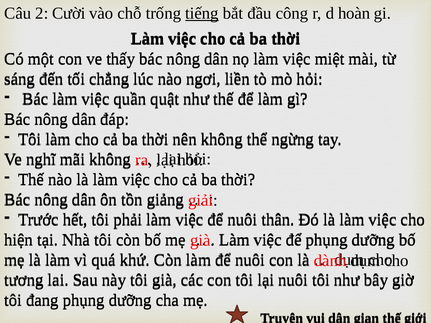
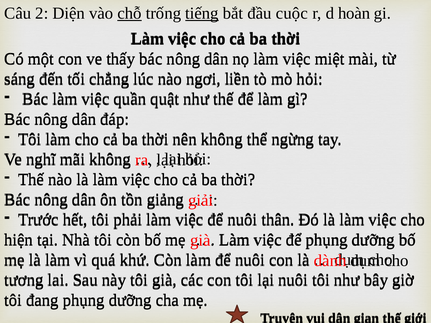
Cười: Cười -> Diện (69, 13)
chỗ underline: none -> present (130, 13)
công: công -> cuộc (292, 13)
